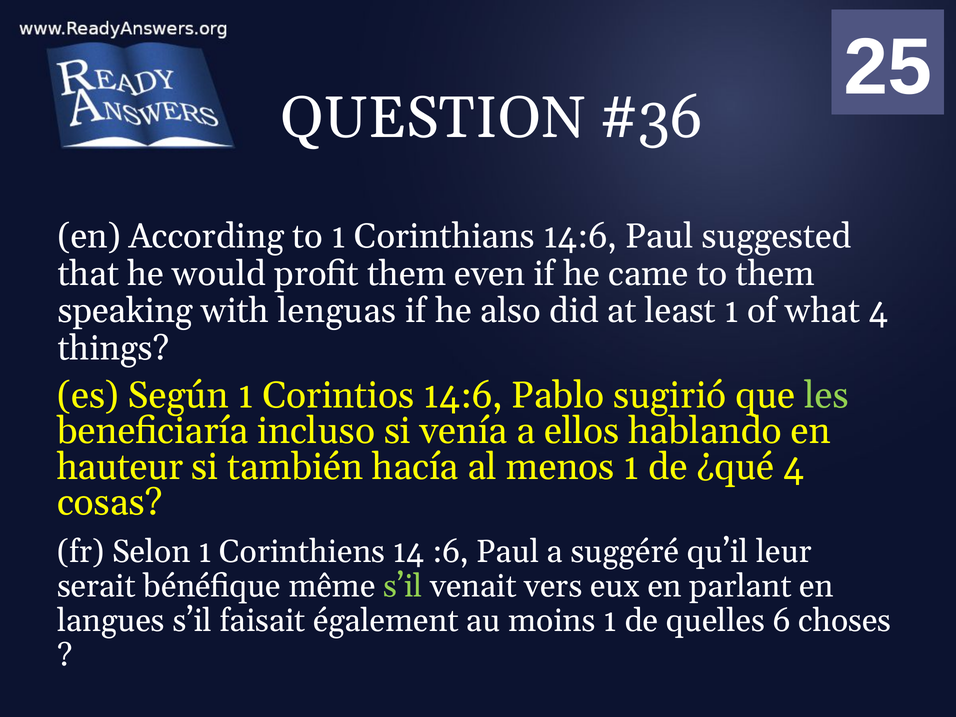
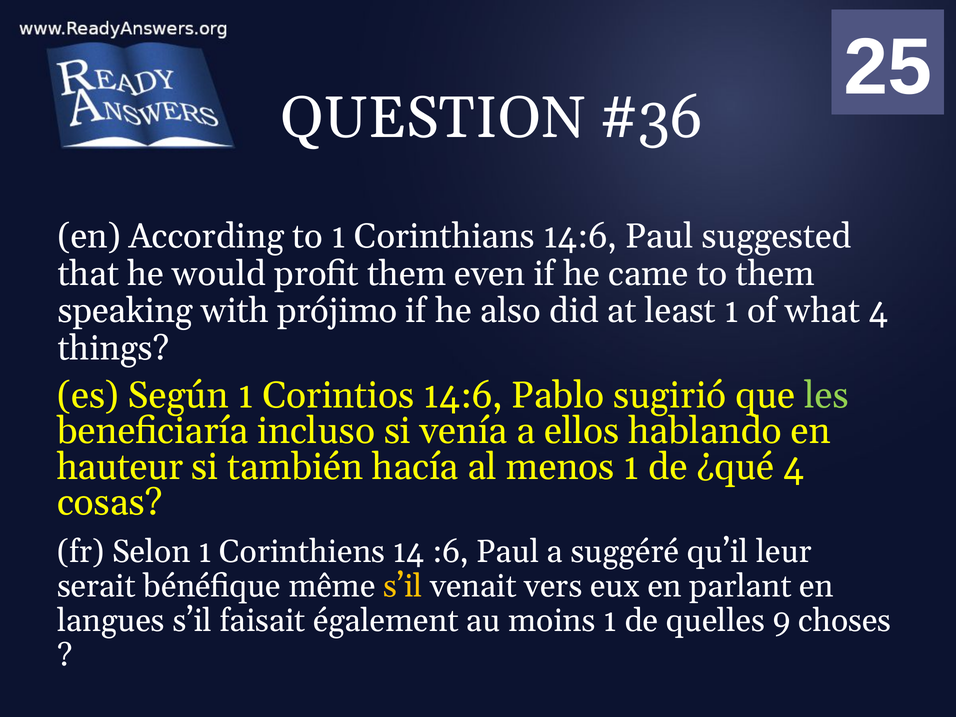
lenguas: lenguas -> prójimo (337, 311)
s’il colour: light green -> yellow (403, 586)
6: 6 -> 9 (782, 621)
